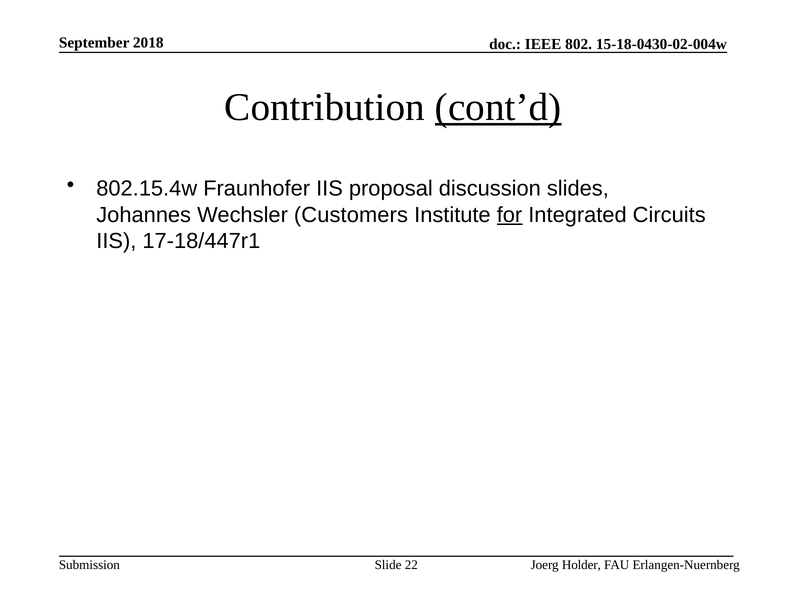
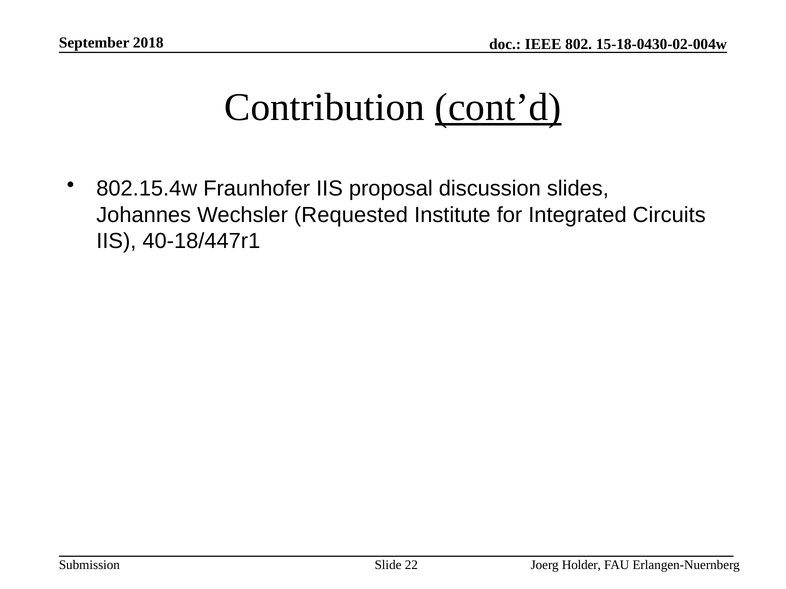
Customers: Customers -> Requested (351, 215)
for underline: present -> none (510, 215)
17-18/447r1: 17-18/447r1 -> 40-18/447r1 (201, 241)
